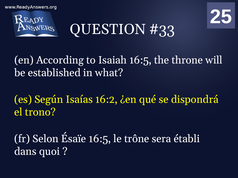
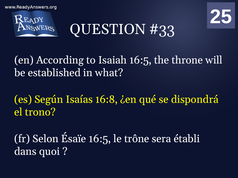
16:2: 16:2 -> 16:8 (107, 100)
